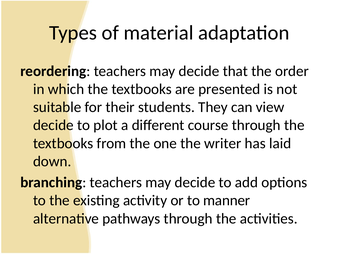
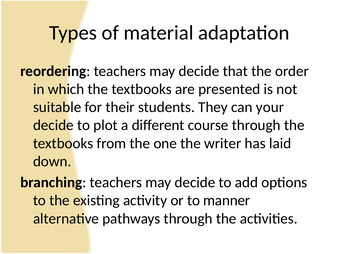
view: view -> your (270, 107)
